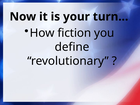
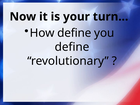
How fiction: fiction -> define (74, 33)
